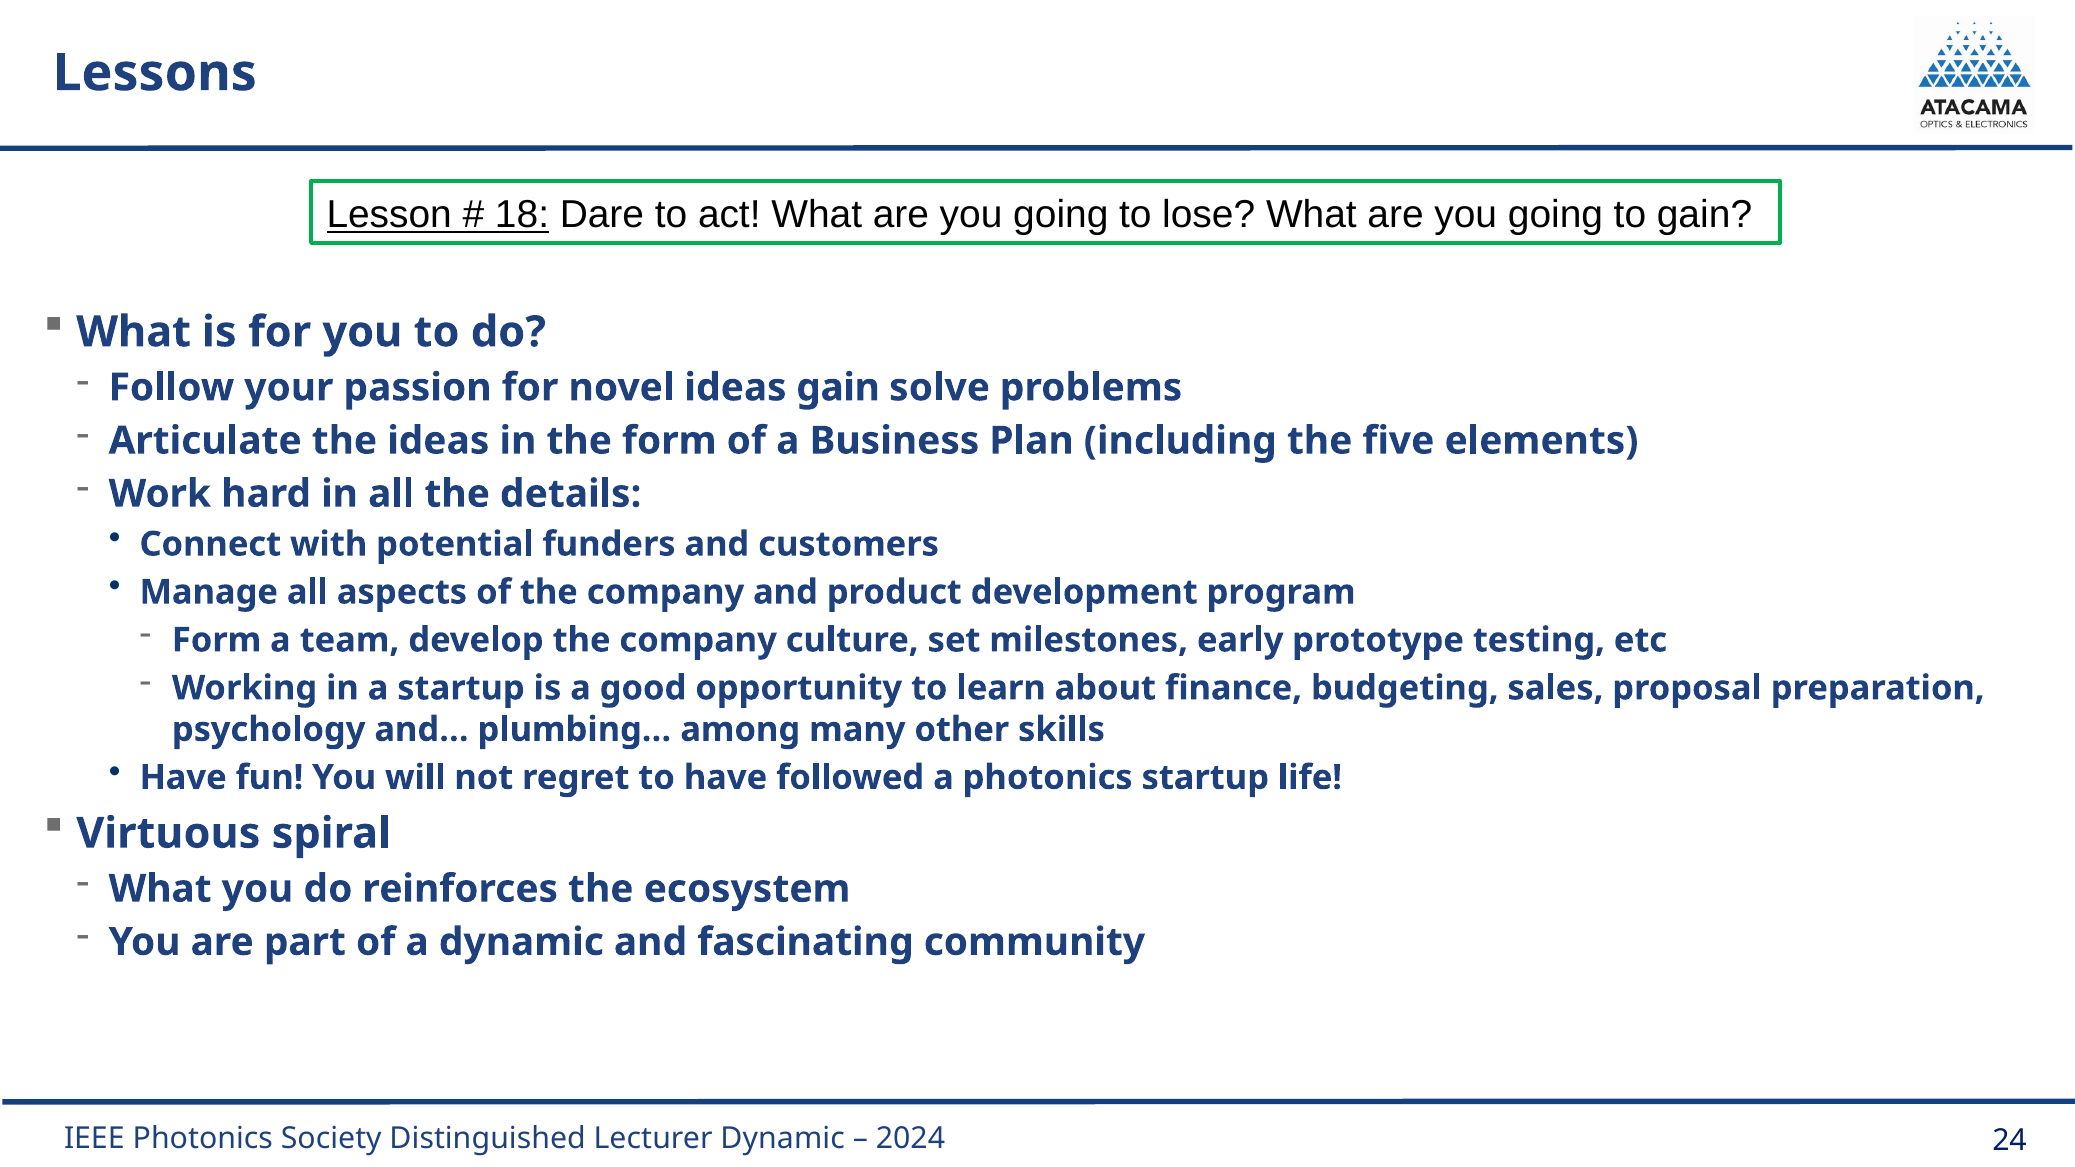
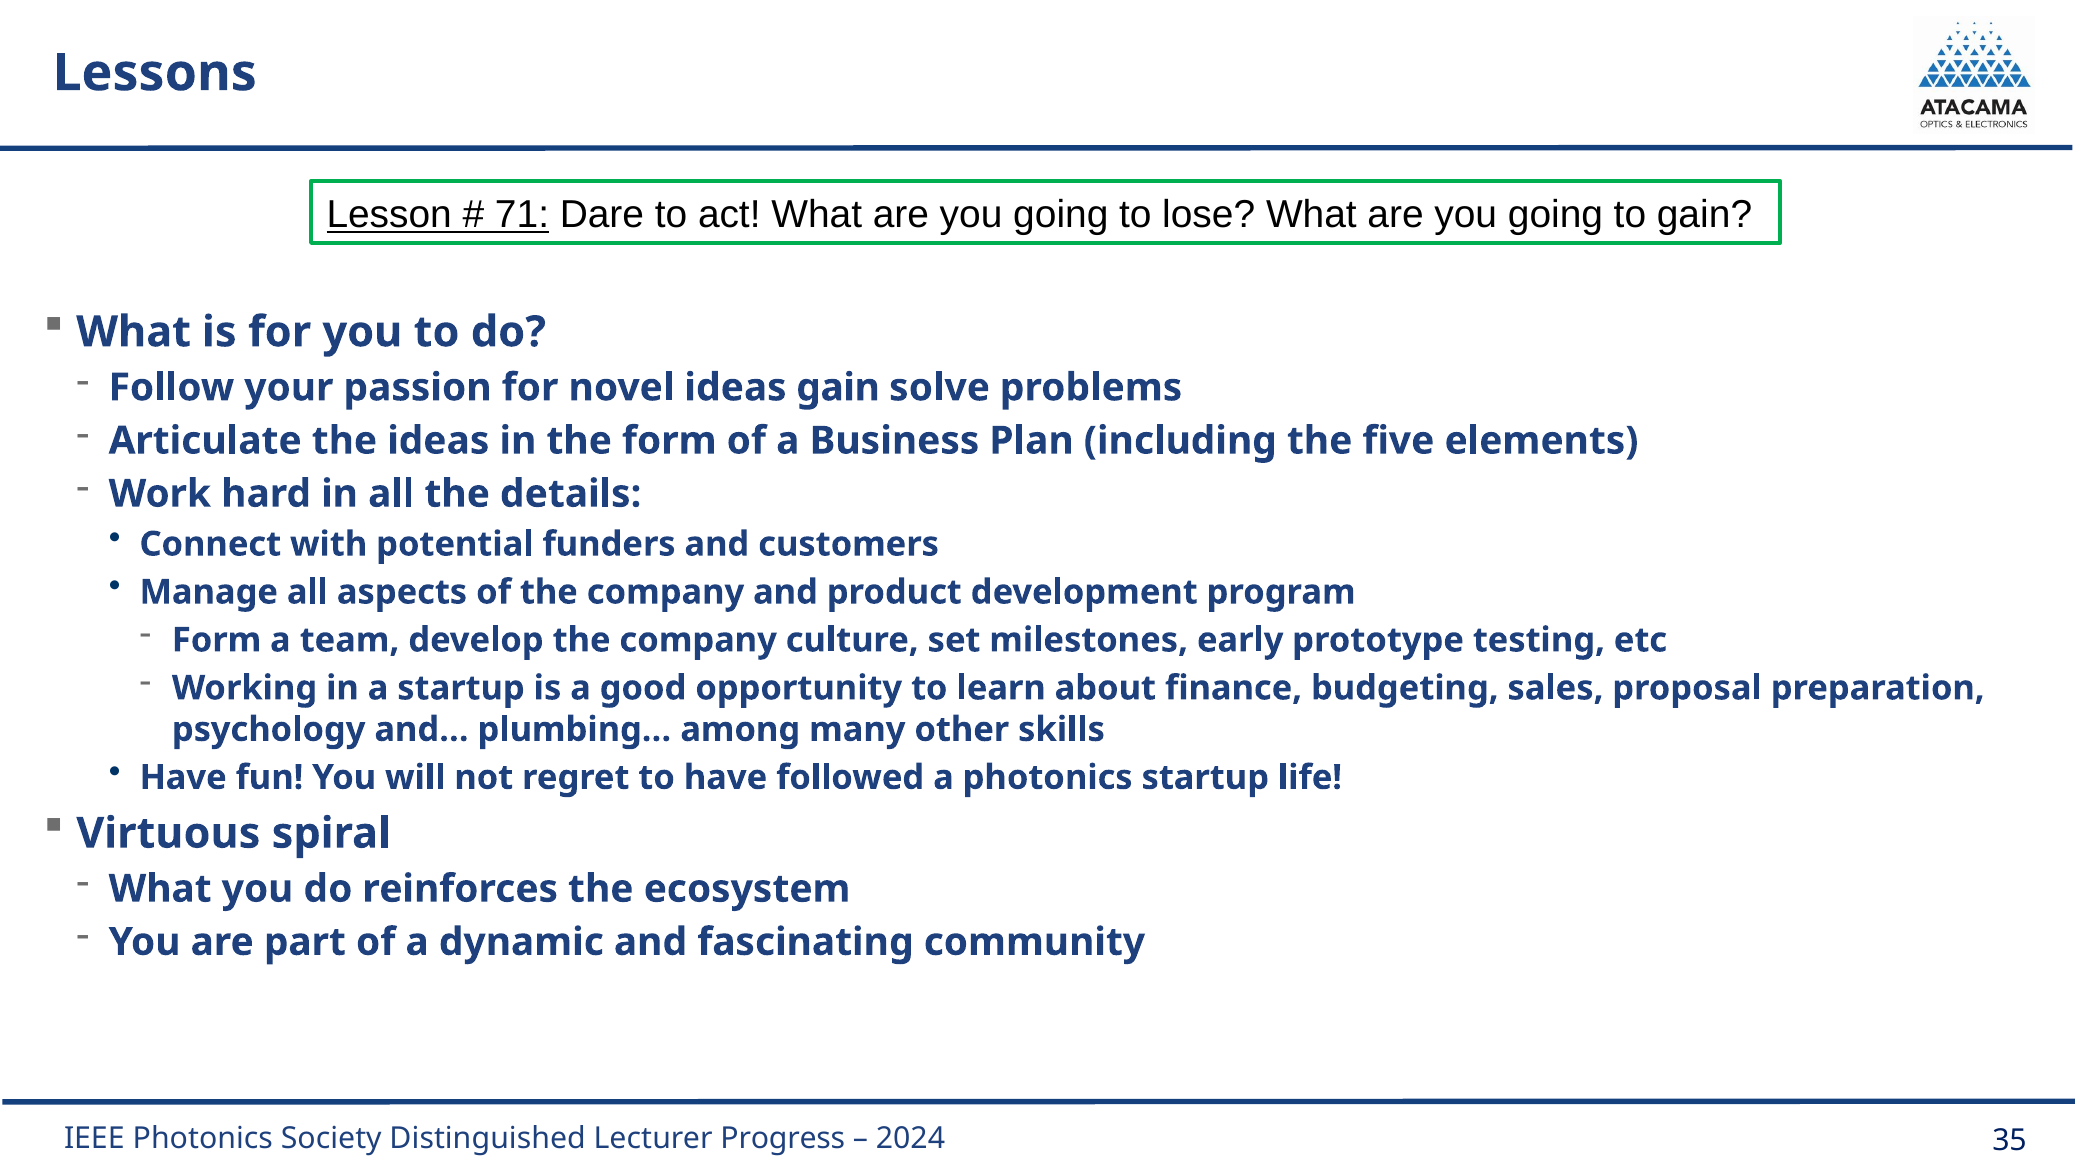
18: 18 -> 71 (522, 215)
Dynamic: Dynamic -> Progress (783, 1138)
24: 24 -> 35 (2010, 1140)
